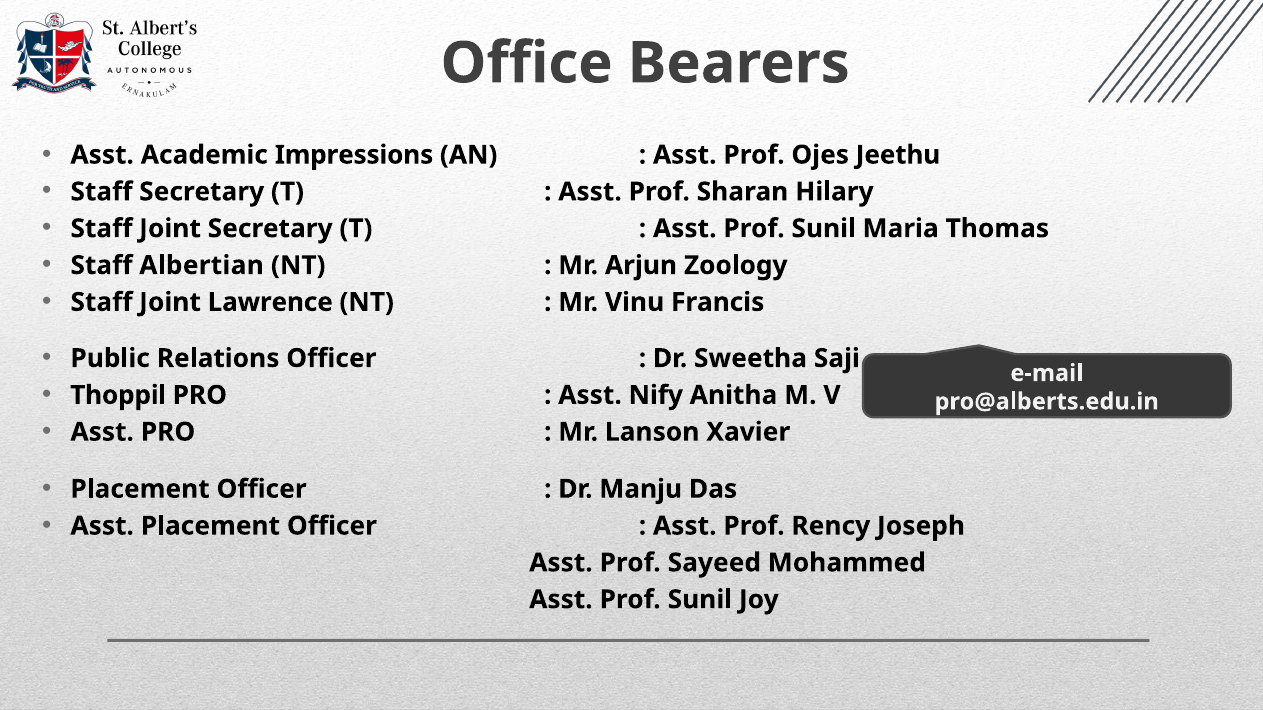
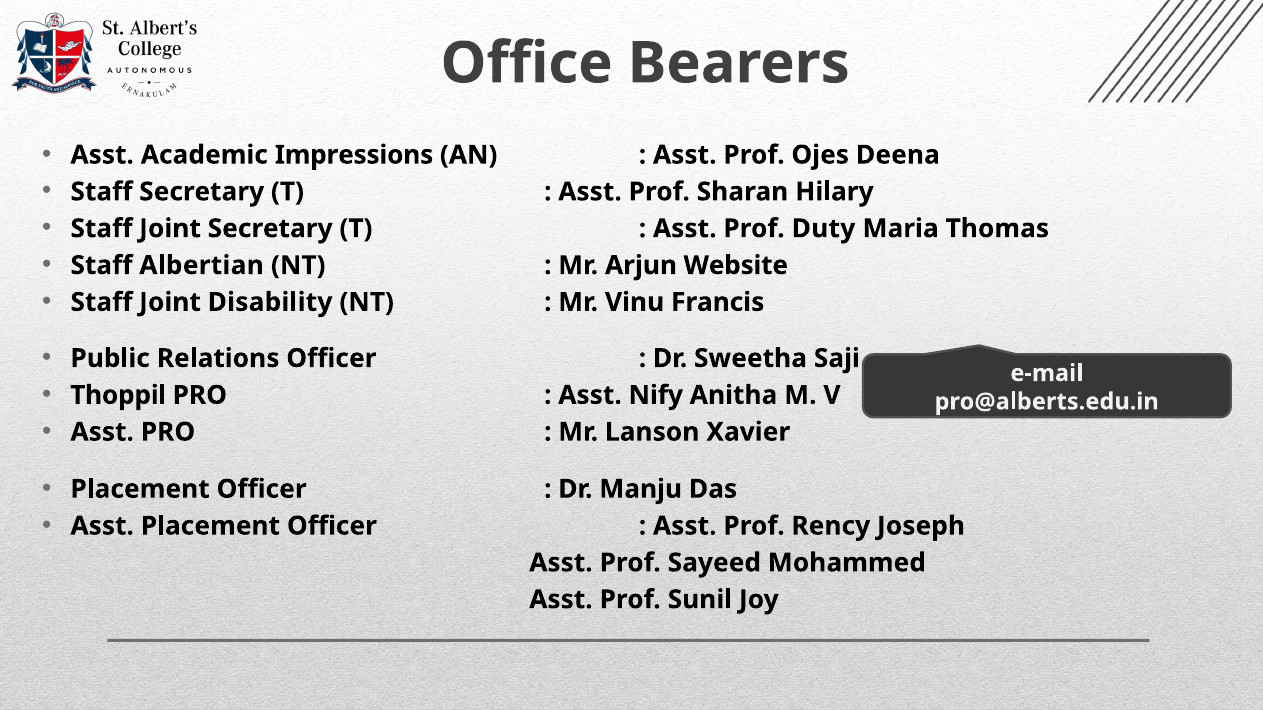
Jeethu: Jeethu -> Deena (898, 155)
Sunil: Sunil -> Duty (823, 229)
Zoology: Zoology -> Website (736, 266)
Lawrence: Lawrence -> Disability (270, 302)
